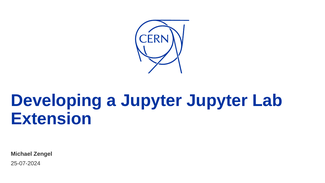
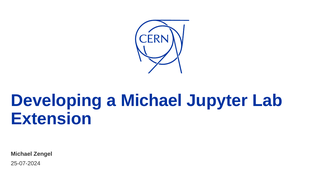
a Jupyter: Jupyter -> Michael (151, 100)
